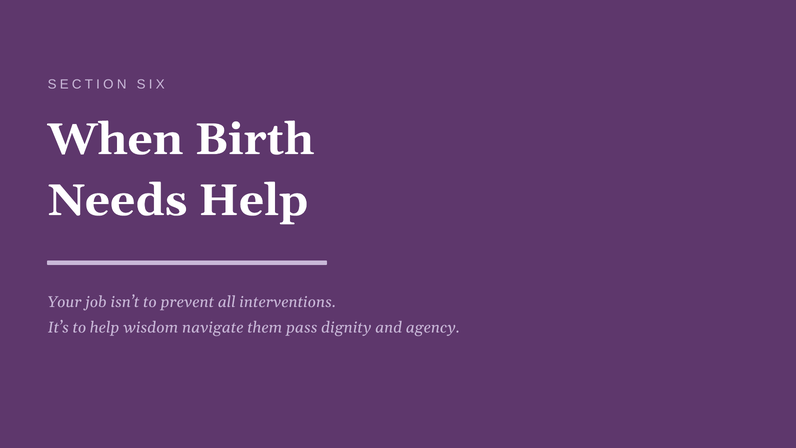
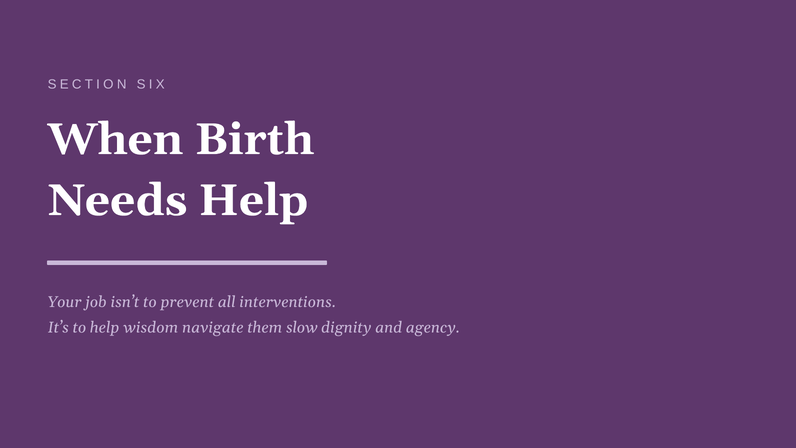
pass: pass -> slow (302, 327)
